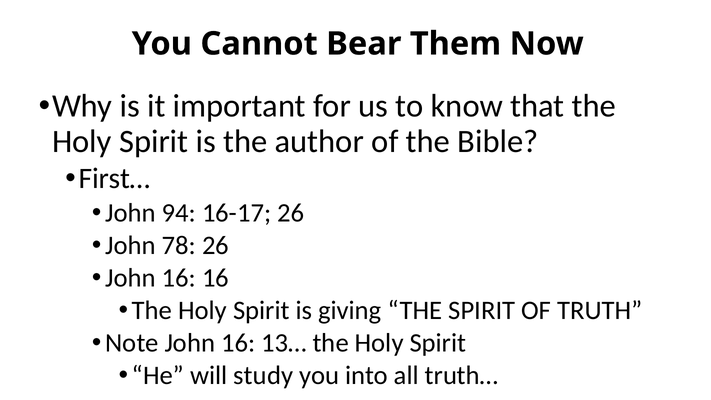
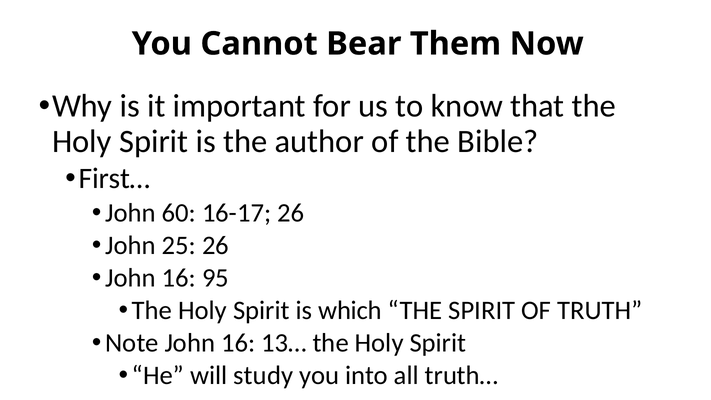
94: 94 -> 60 (179, 213)
78: 78 -> 25 (179, 245)
16 16: 16 -> 95 (215, 278)
giving: giving -> which (350, 310)
